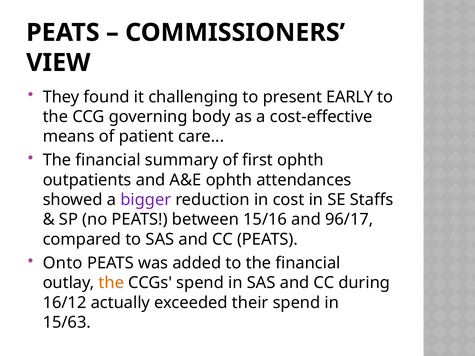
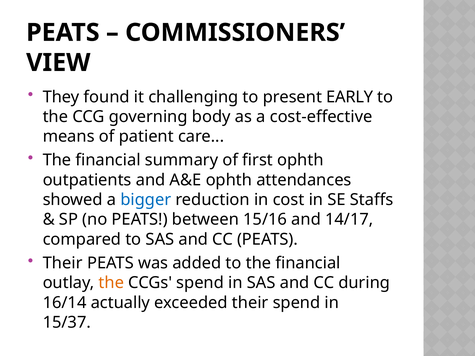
bigger colour: purple -> blue (146, 200)
96/17: 96/17 -> 14/17 (349, 220)
Onto: Onto -> Their (63, 263)
16/12: 16/12 -> 16/14 (65, 303)
15/63: 15/63 -> 15/37 (67, 323)
